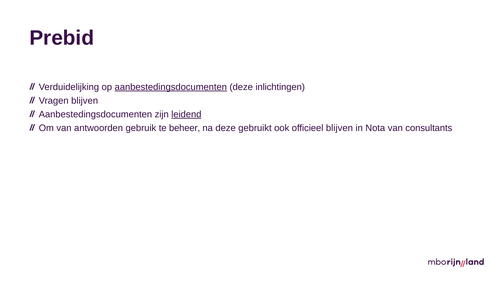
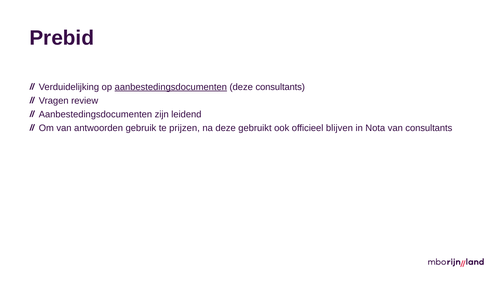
deze inlichtingen: inlichtingen -> consultants (280, 87)
Vragen blijven: blijven -> review (85, 101)
leidend underline: present -> none (186, 114)
beheer: beheer -> prijzen (185, 128)
